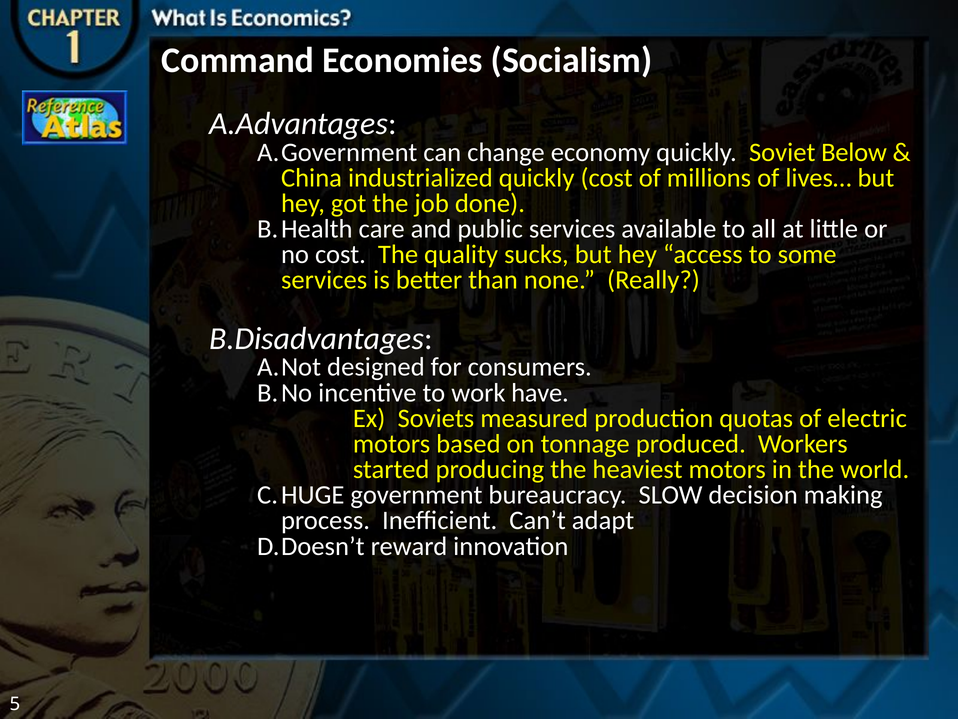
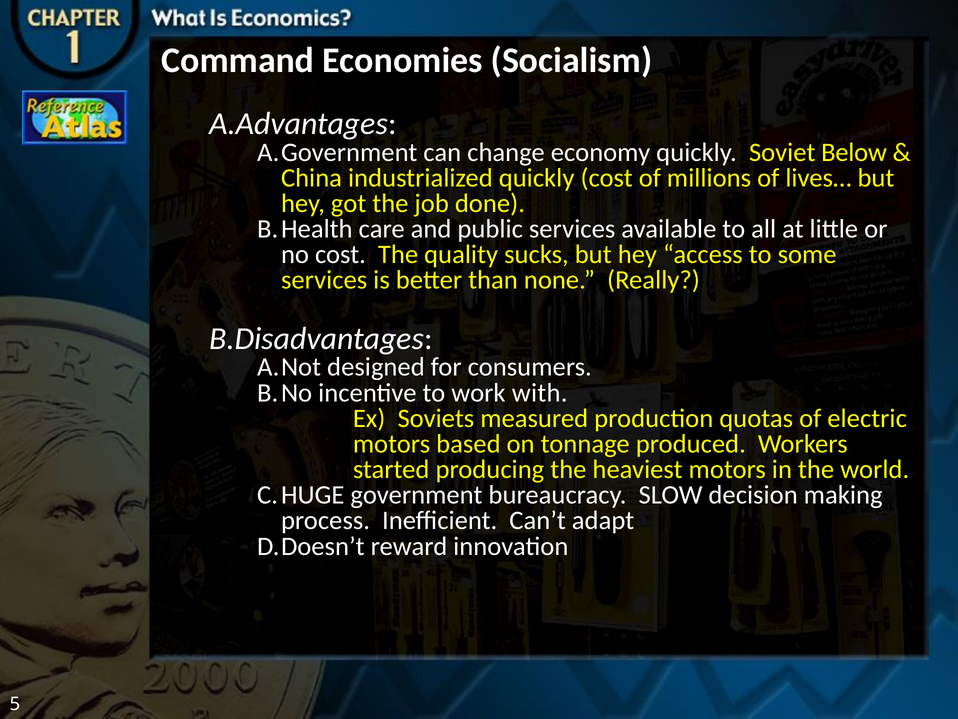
have: have -> with (540, 392)
